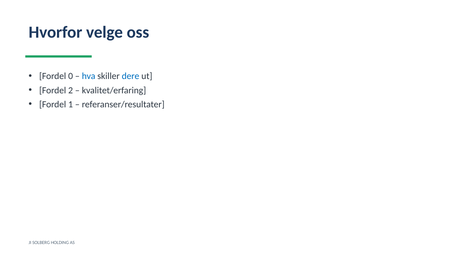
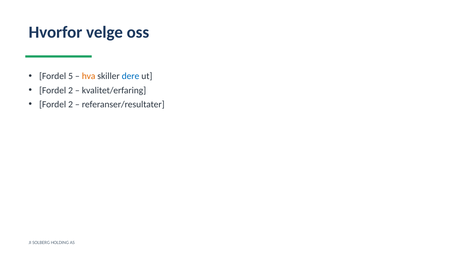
0: 0 -> 5 (71, 76)
hva colour: blue -> orange (89, 76)
1: 1 -> 2 (71, 104)
